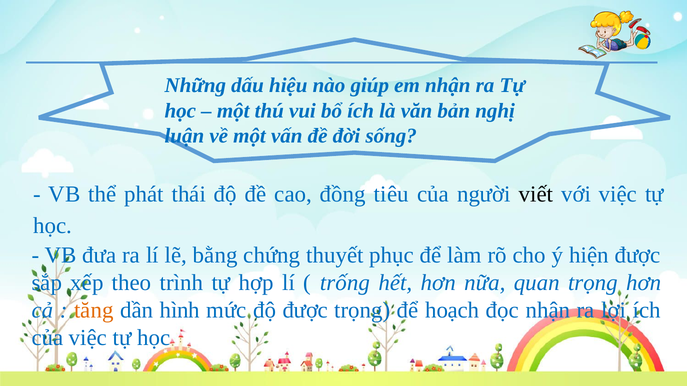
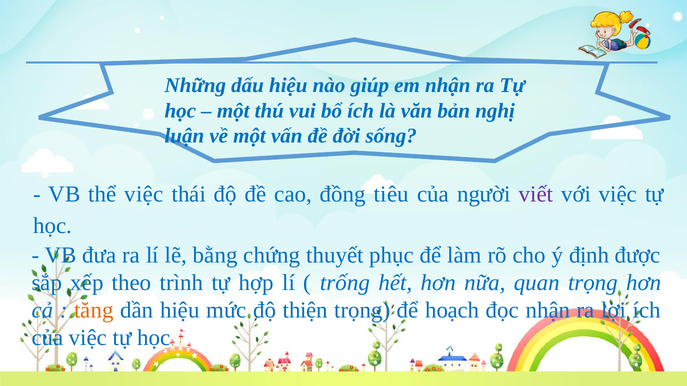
thể phát: phát -> việc (144, 195)
viết colour: black -> purple (536, 195)
hiện: hiện -> định (589, 256)
dần hình: hình -> hiệu (180, 311)
độ được: được -> thiện (305, 311)
